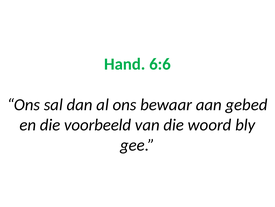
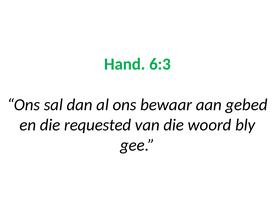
6:6: 6:6 -> 6:3 (160, 64)
voorbeeld: voorbeeld -> requested (98, 124)
